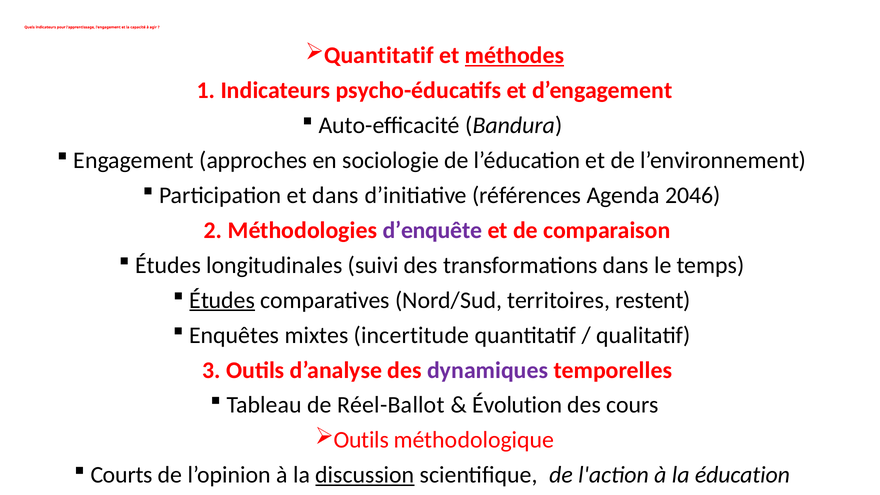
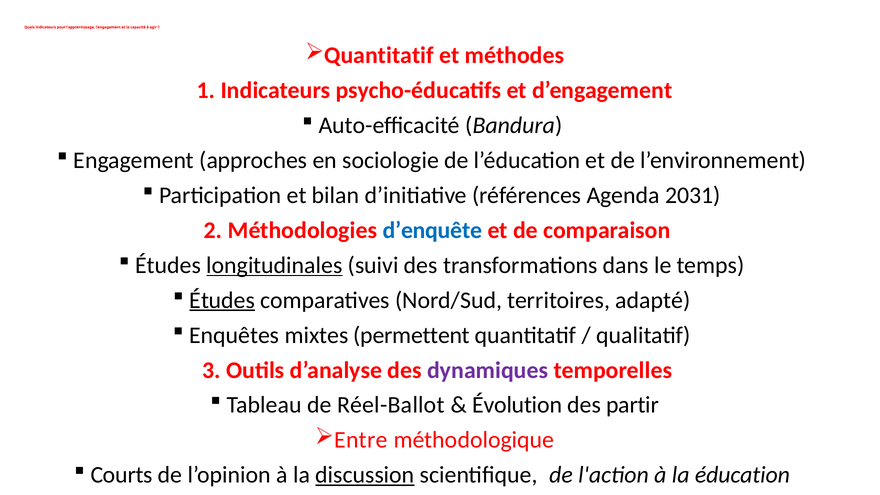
méthodes underline: present -> none (514, 55)
et dans: dans -> bilan (336, 195)
2046: 2046 -> 2031 (693, 195)
d’enquête colour: purple -> blue (432, 230)
longitudinales underline: none -> present (274, 265)
restent: restent -> adapté (653, 300)
incertitude: incertitude -> permettent (412, 335)
cours: cours -> partir (633, 405)
Outils: Outils -> Entre (361, 440)
